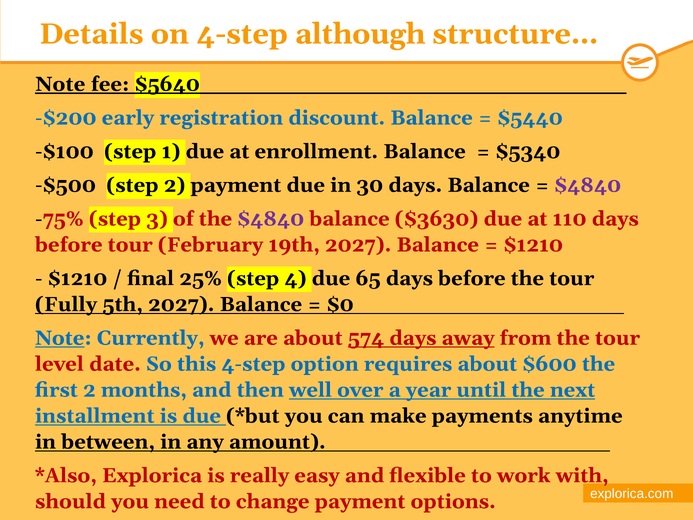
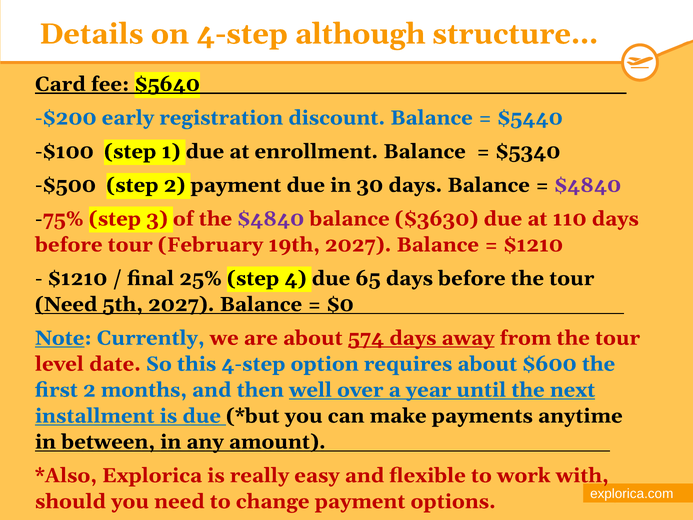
Note: Note -> Card (60, 84)
Fully: Fully -> Need (66, 304)
